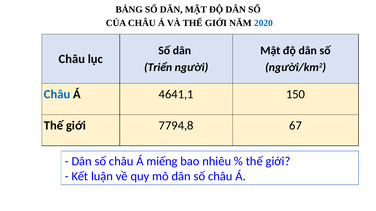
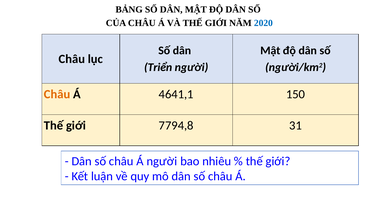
Châu colour: blue -> orange (57, 94)
67: 67 -> 31 (296, 126)
Á miếng: miếng -> người (162, 162)
